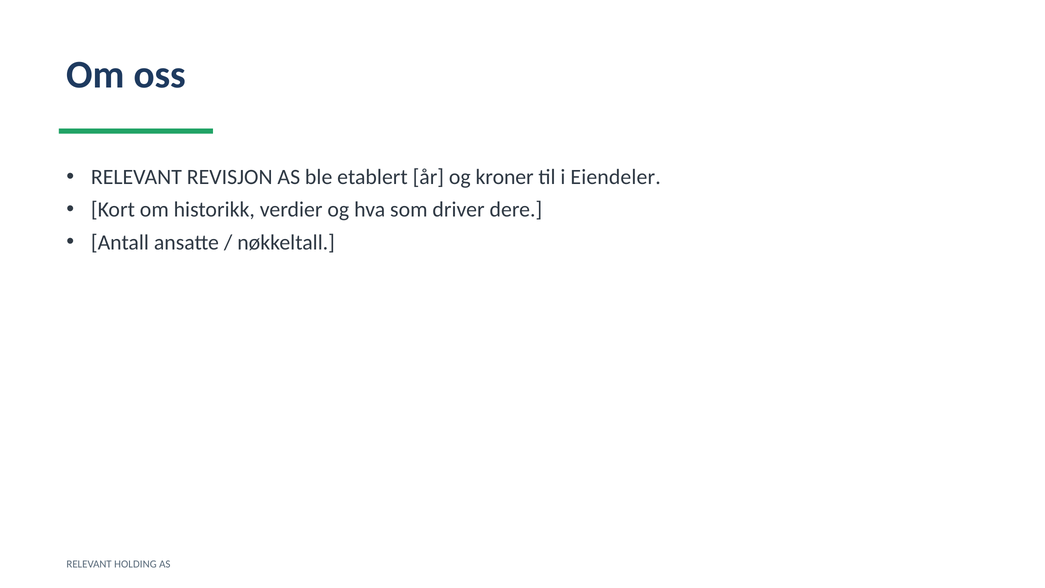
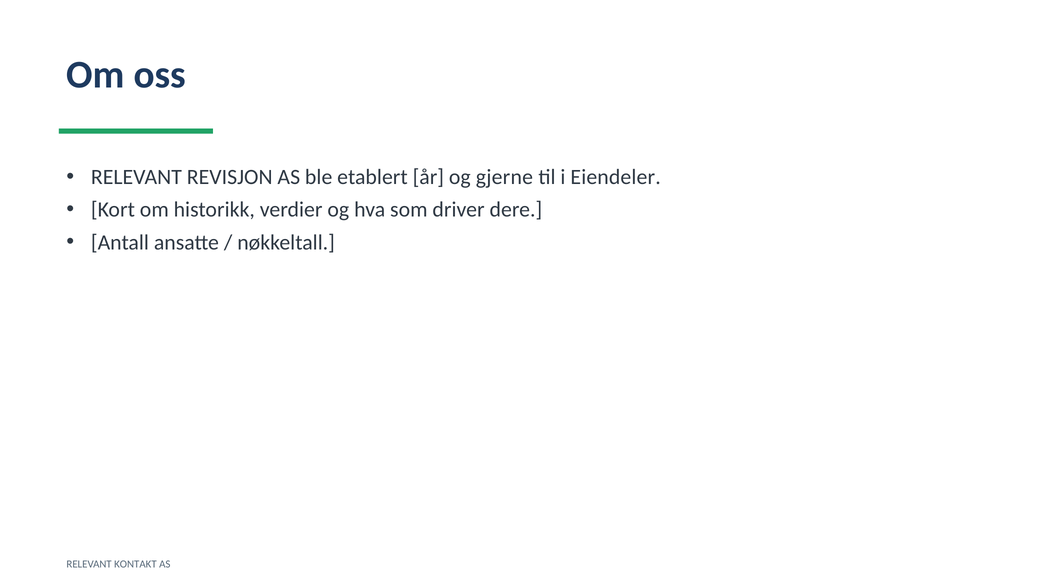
kroner: kroner -> gjerne (504, 177)
HOLDING: HOLDING -> KONTAKT (135, 564)
